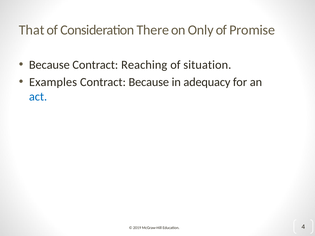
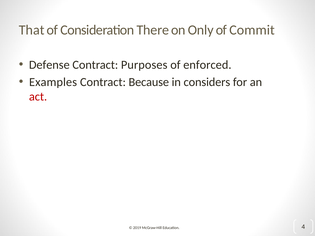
Promise: Promise -> Commit (252, 30)
Because: Because -> Defense (49, 65)
Reaching: Reaching -> Purposes (144, 65)
situation: situation -> enforced (207, 65)
adequacy: adequacy -> considers (207, 82)
act colour: blue -> red (38, 97)
